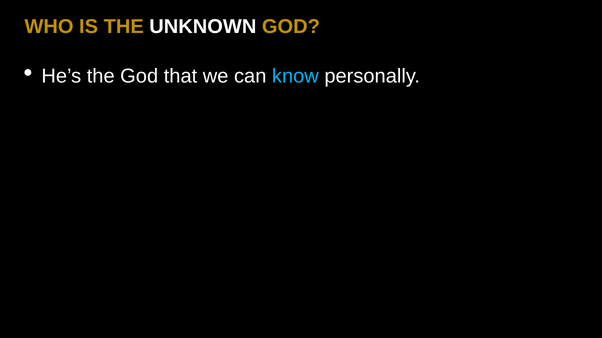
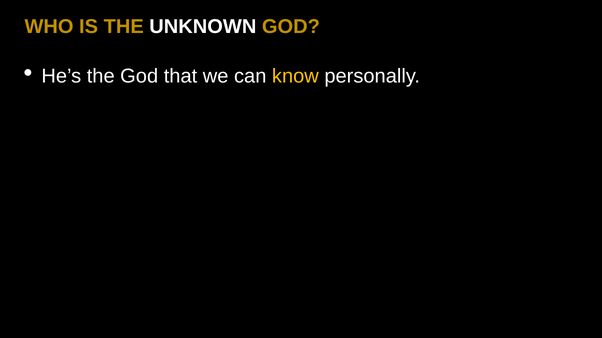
know colour: light blue -> yellow (295, 76)
